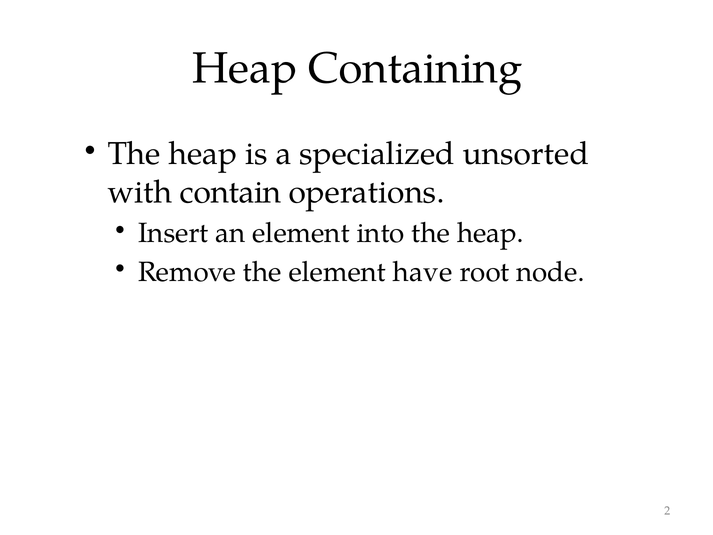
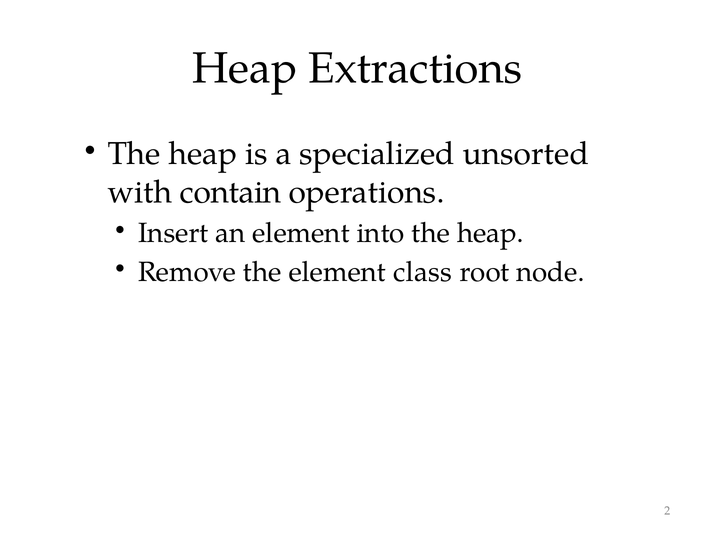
Containing: Containing -> Extractions (415, 69)
have: have -> class (423, 272)
